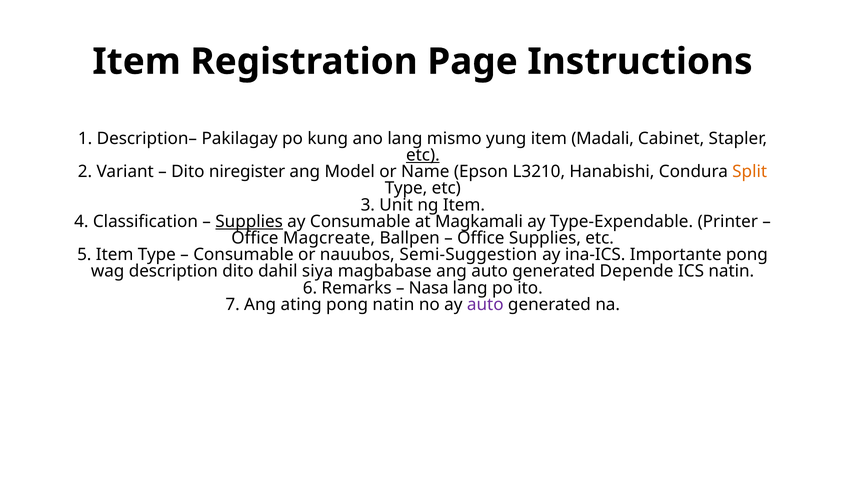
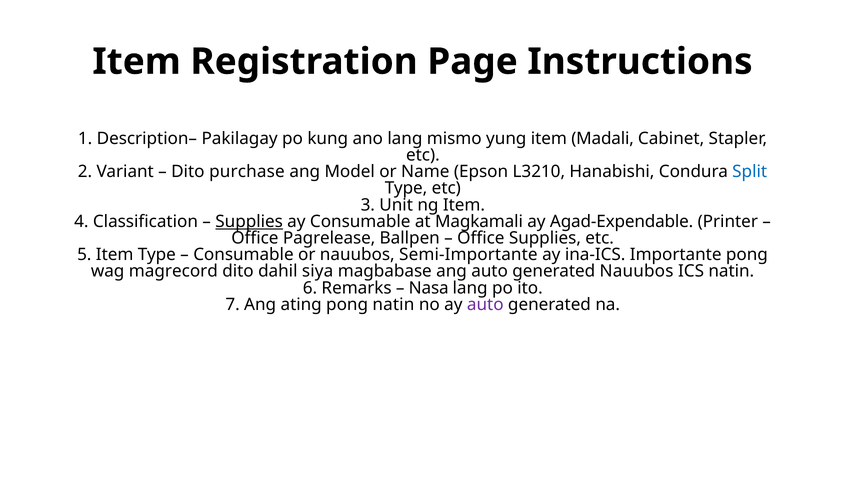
etc underline: present -> none (423, 155)
niregister: niregister -> purchase (247, 172)
Split colour: orange -> blue (750, 172)
Type-Expendable: Type-Expendable -> Agad-Expendable (622, 222)
Magcreate: Magcreate -> Pagrelease (329, 238)
Semi-Suggestion: Semi-Suggestion -> Semi-Importante (468, 255)
description: description -> magrecord (173, 272)
generated Depende: Depende -> Nauubos (637, 272)
